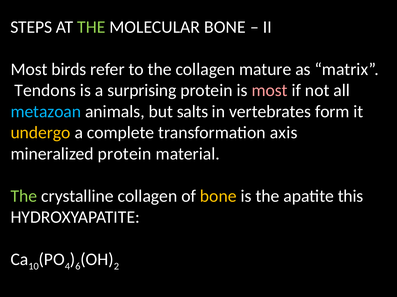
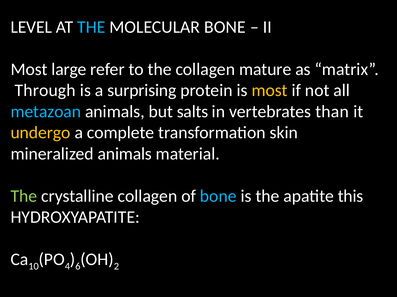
STEPS: STEPS -> LEVEL (31, 27)
THE colour: light green -> light blue (91, 27)
birds: birds -> large (69, 69)
Tendons: Tendons -> Through (45, 91)
most colour: pink -> yellow (270, 91)
form: form -> than (332, 112)
axis: axis -> skin (284, 133)
mineralized protein: protein -> animals (125, 154)
bone colour: yellow -> light blue (218, 196)
